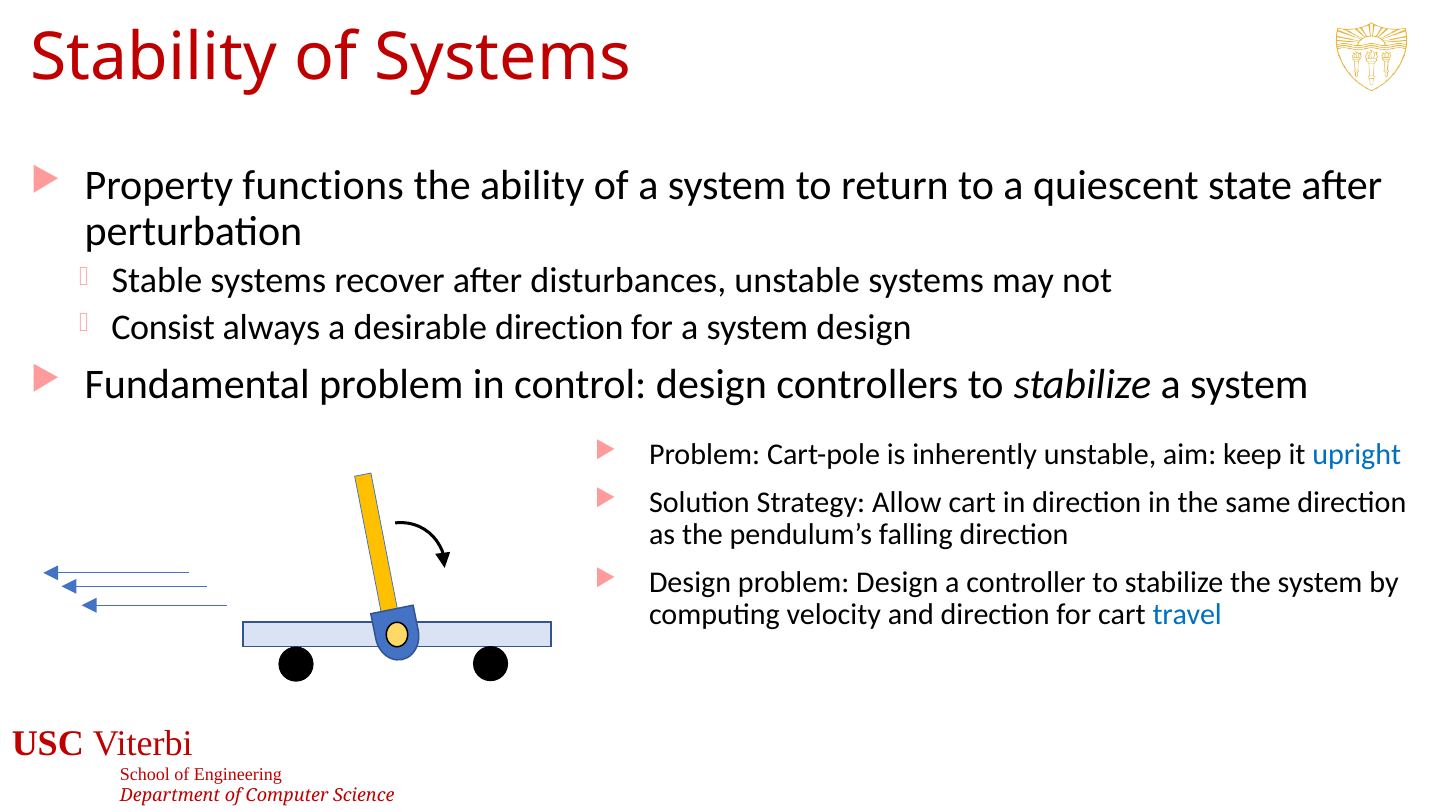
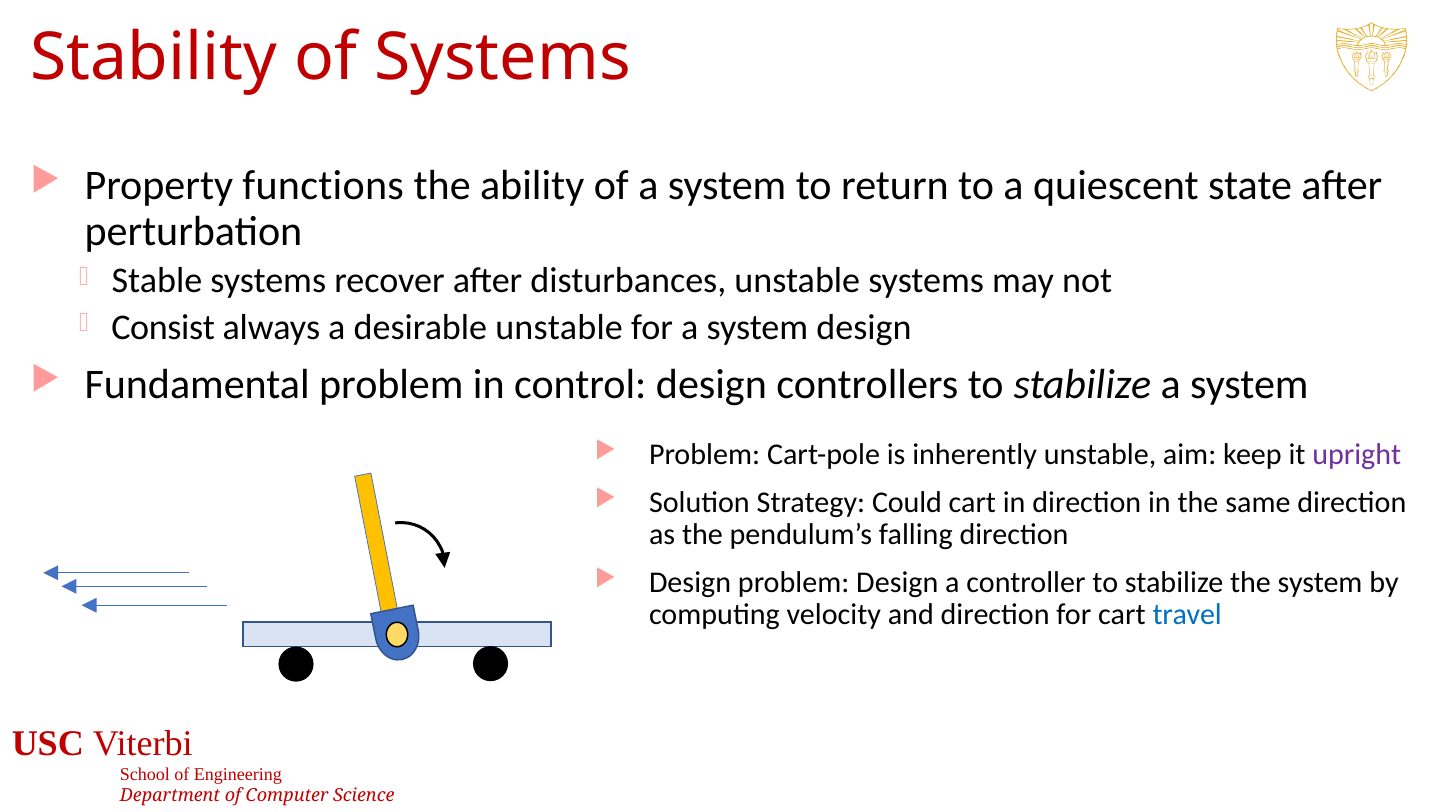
desirable direction: direction -> unstable (559, 327)
upright colour: blue -> purple (1357, 454)
Allow: Allow -> Could (907, 502)
